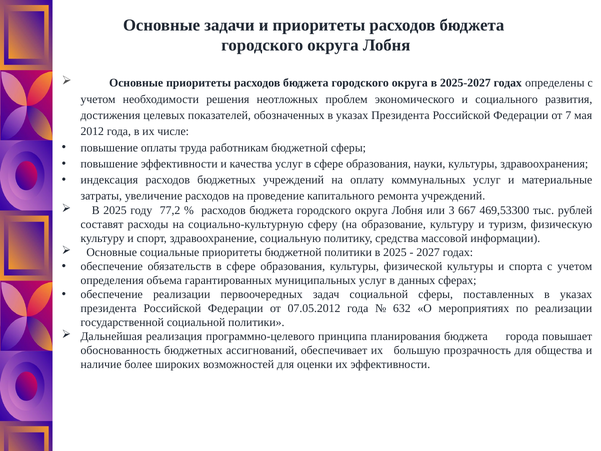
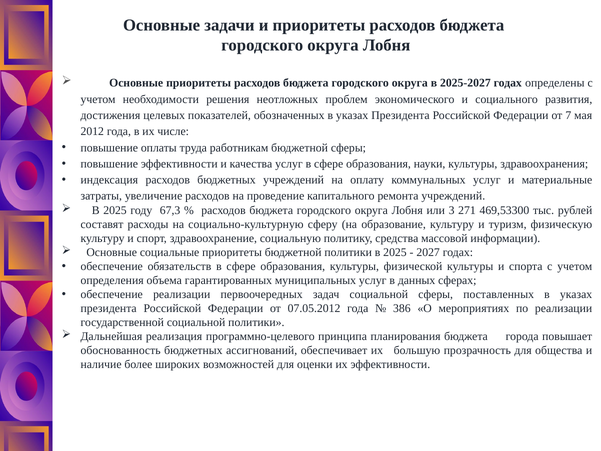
77,2: 77,2 -> 67,3 (170, 210)
667: 667 -> 271 (467, 210)
632: 632 -> 386 (402, 308)
